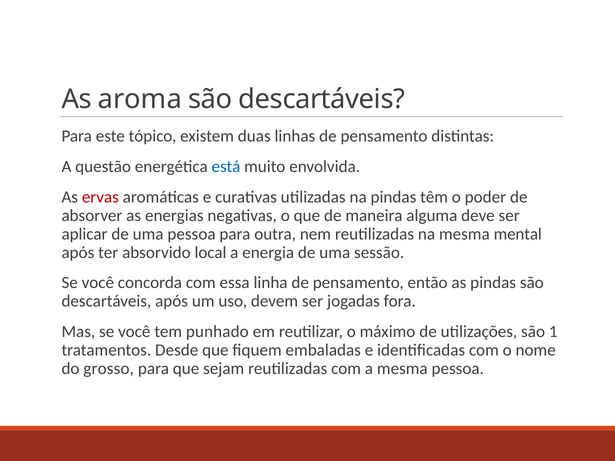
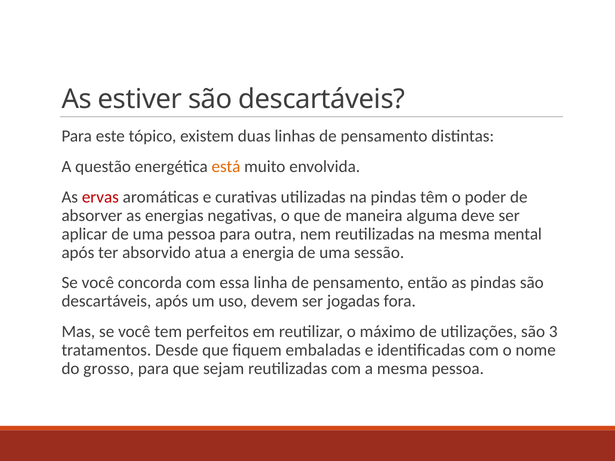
aroma: aroma -> estiver (140, 99)
está colour: blue -> orange (226, 167)
local: local -> atua (210, 253)
punhado: punhado -> perfeitos (217, 332)
1: 1 -> 3 (553, 332)
